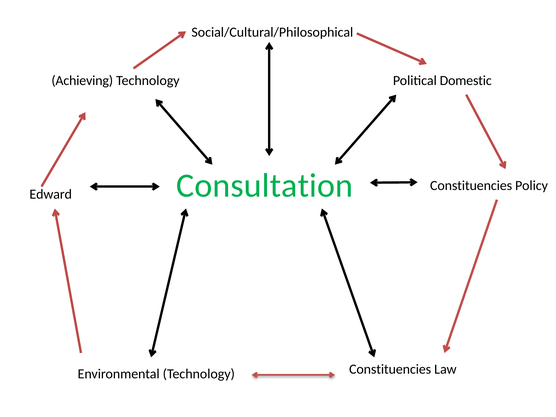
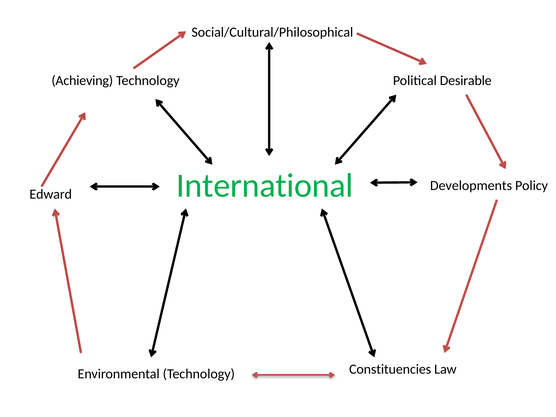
Domestic: Domestic -> Desirable (466, 80)
Consultation: Consultation -> International (265, 185)
Constituencies: Constituencies -> Developments (471, 185)
